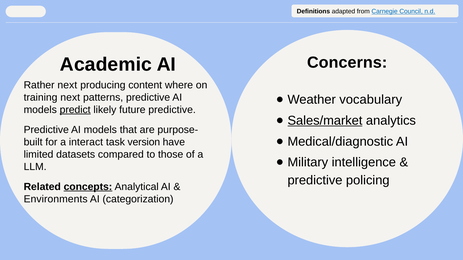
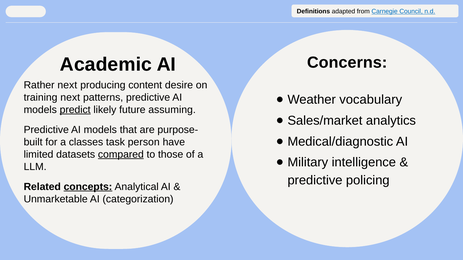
where: where -> desire (179, 85)
future predictive: predictive -> assuming (172, 110)
Sales/market underline: present -> none (325, 121)
interact: interact -> classes (86, 142)
version: version -> person (144, 142)
compared underline: none -> present (121, 155)
Environments: Environments -> Unmarketable (56, 199)
